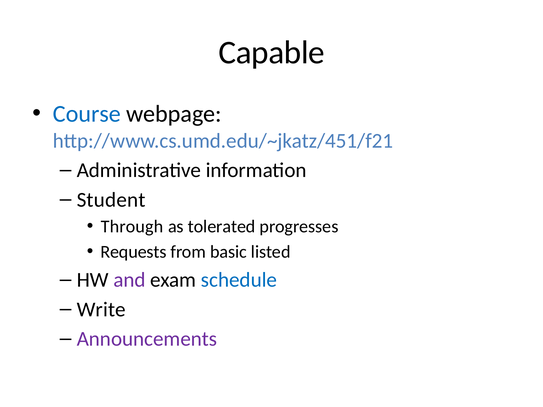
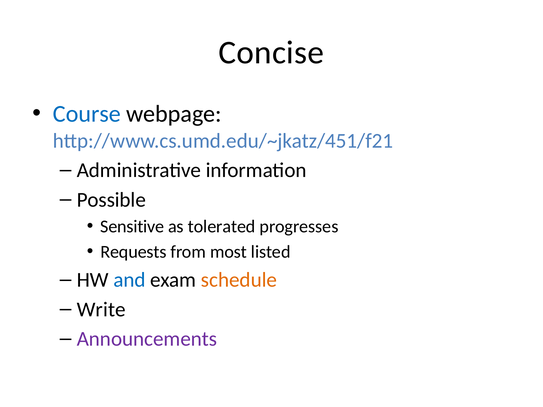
Capable: Capable -> Concise (271, 53)
Student: Student -> Possible (111, 200)
Through: Through -> Sensitive (132, 227)
basic: basic -> most (229, 252)
and colour: purple -> blue (129, 280)
schedule colour: blue -> orange (239, 280)
